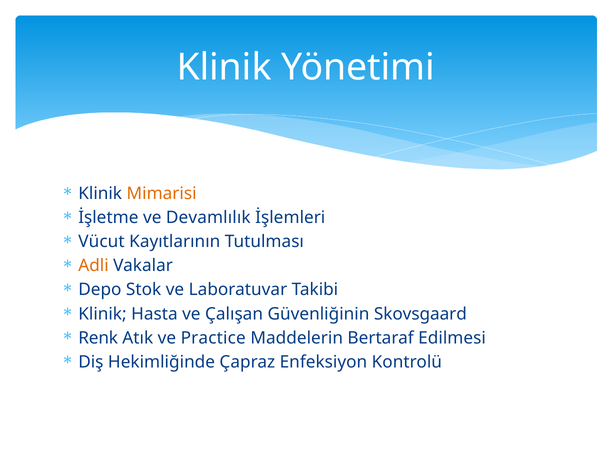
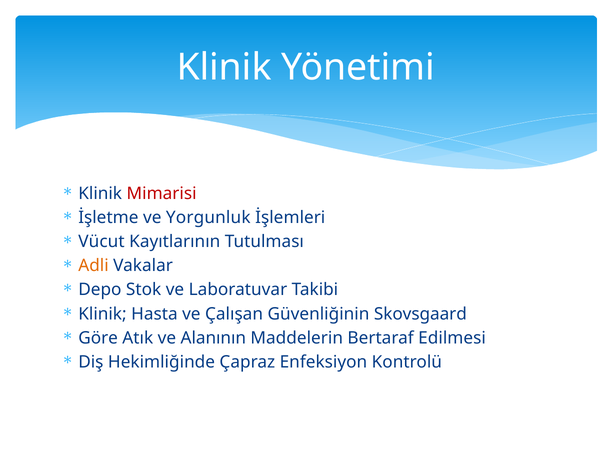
Mimarisi colour: orange -> red (162, 194)
Devamlılık: Devamlılık -> Yorgunluk (208, 218)
Renk: Renk -> Göre (98, 338)
Practice: Practice -> Alanının (213, 338)
